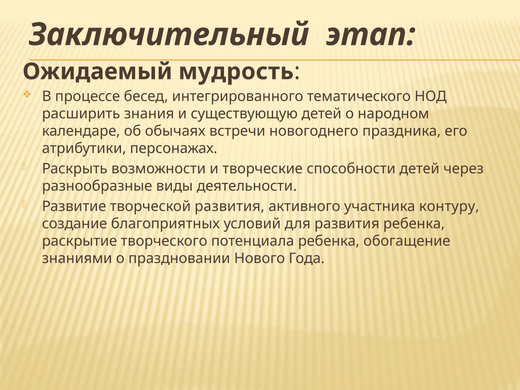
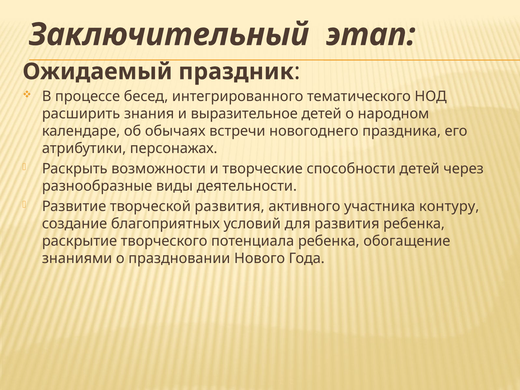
мудрость: мудрость -> праздник (236, 72)
существующую: существующую -> выразительное (244, 114)
